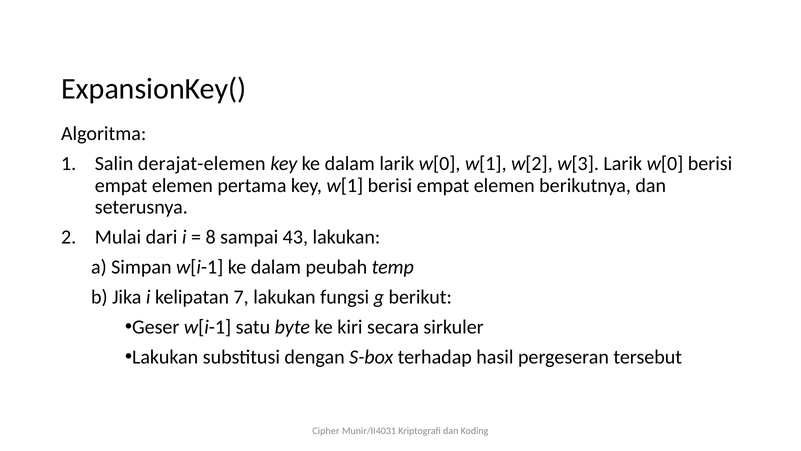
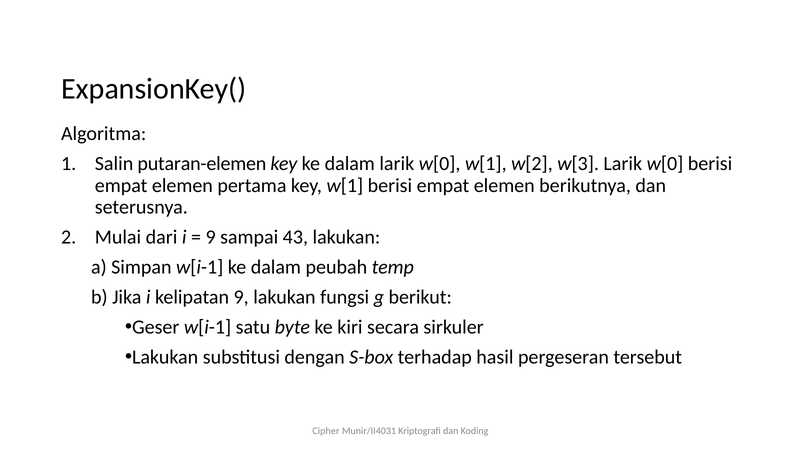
derajat-elemen: derajat-elemen -> putaran-elemen (202, 164)
8: 8 -> 9 (211, 237)
kelipatan 7: 7 -> 9 (241, 297)
